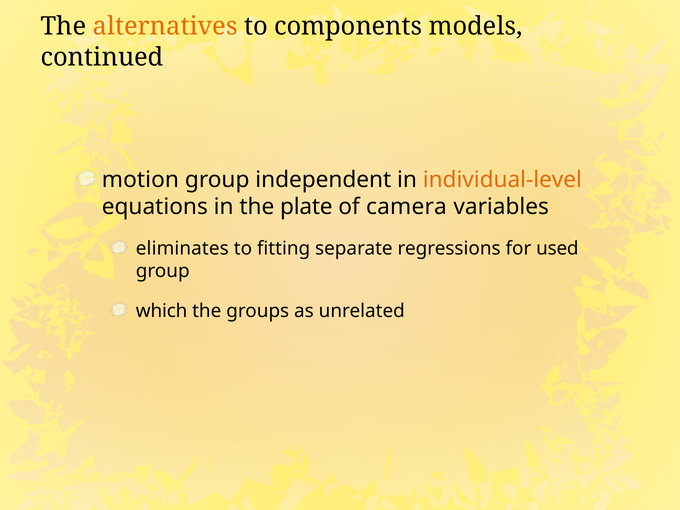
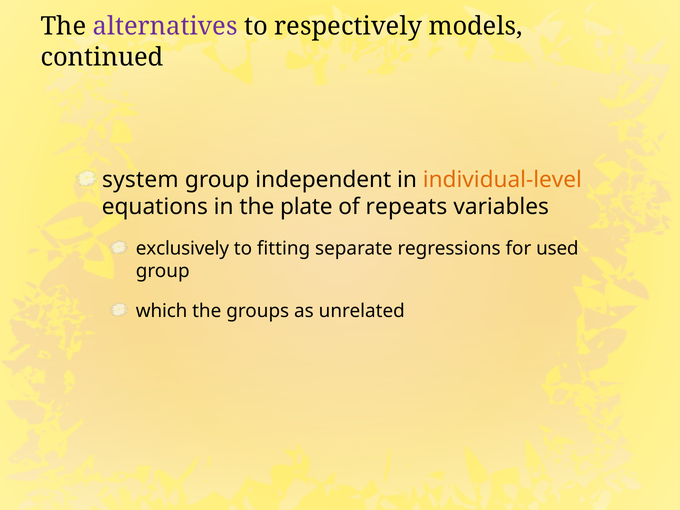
alternatives colour: orange -> purple (165, 26)
components: components -> respectively (348, 26)
motion: motion -> system (140, 180)
camera: camera -> repeats (406, 207)
eliminates: eliminates -> exclusively (182, 249)
